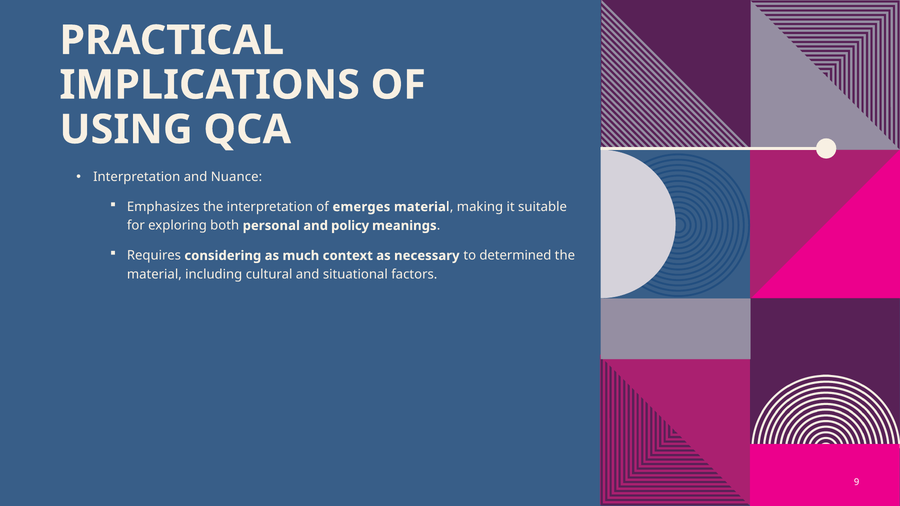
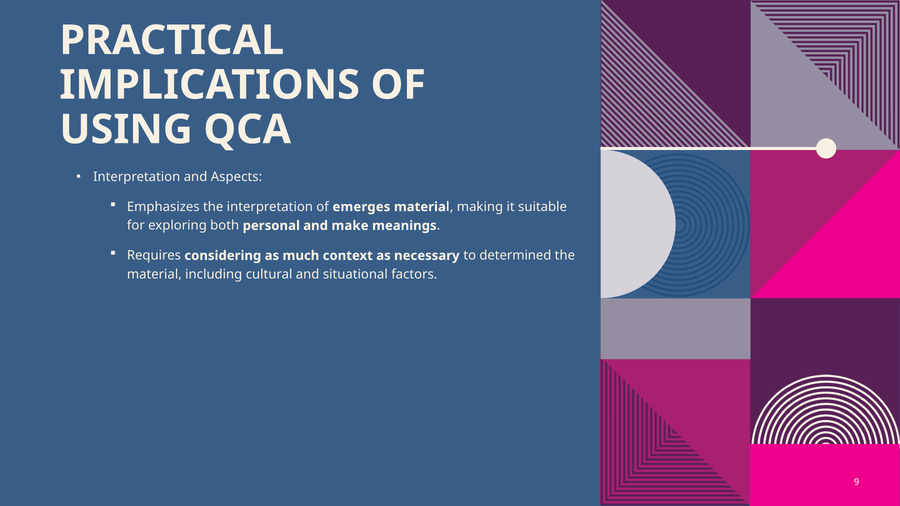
Nuance: Nuance -> Aspects (237, 177)
policy: policy -> make (350, 226)
